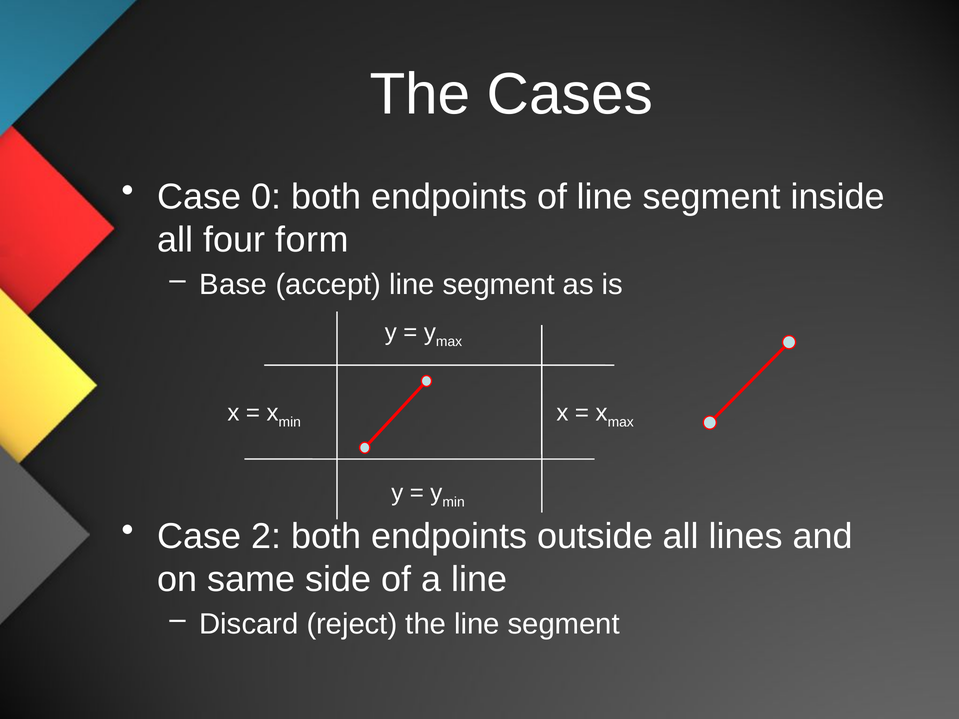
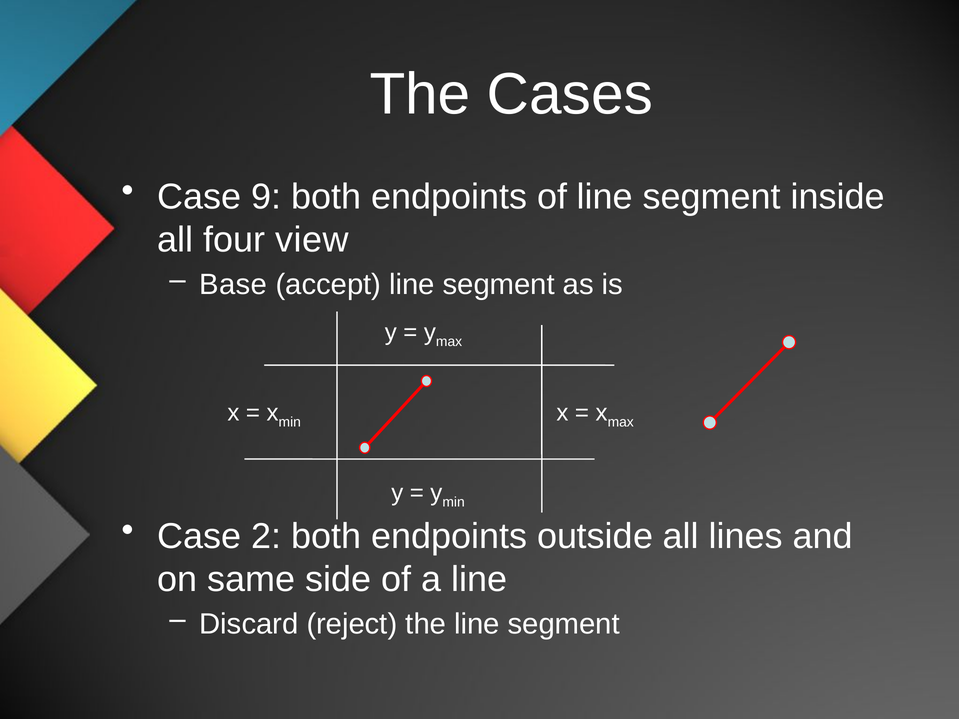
0: 0 -> 9 (266, 197)
form: form -> view (312, 240)
